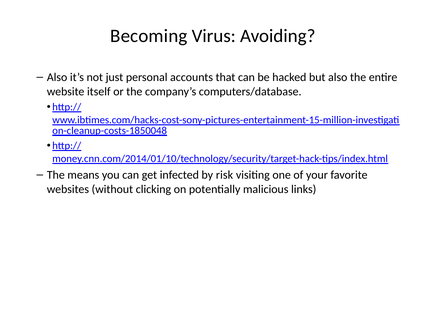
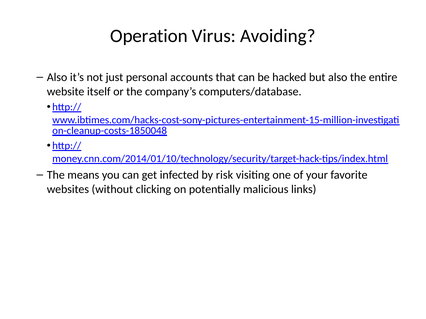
Becoming: Becoming -> Operation (149, 36)
